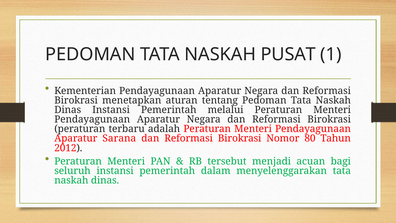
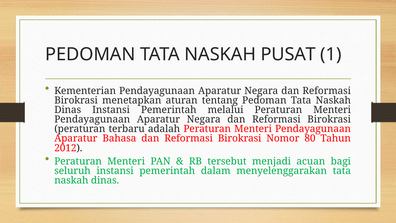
Sarana: Sarana -> Bahasa (119, 138)
